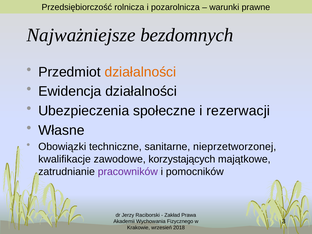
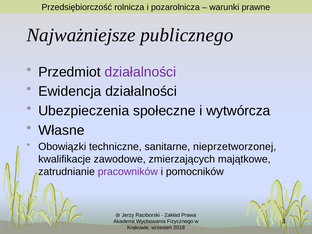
bezdomnych: bezdomnych -> publicznego (187, 35)
działalności colour: orange -> purple (140, 72)
rezerwacji: rezerwacji -> wytwórcza (238, 111)
korzystających: korzystających -> zmierzających (182, 159)
